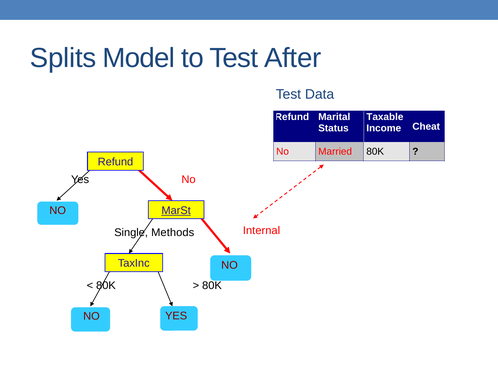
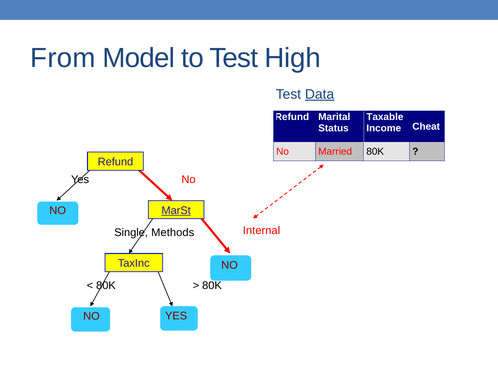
Splits: Splits -> From (63, 58)
After: After -> High (293, 58)
Data underline: none -> present (320, 94)
